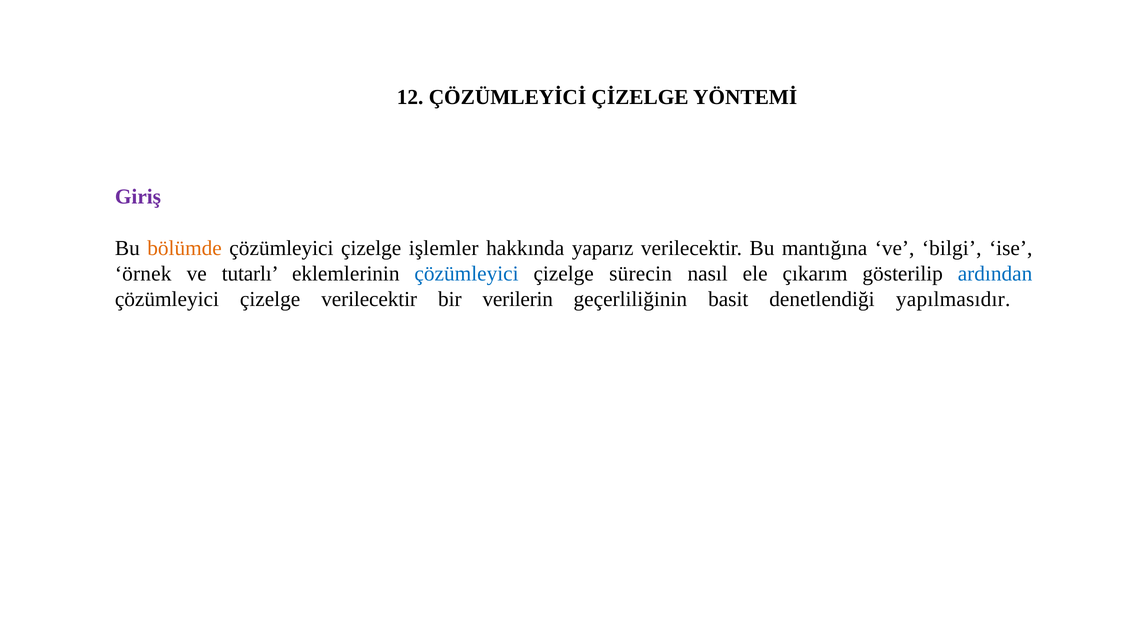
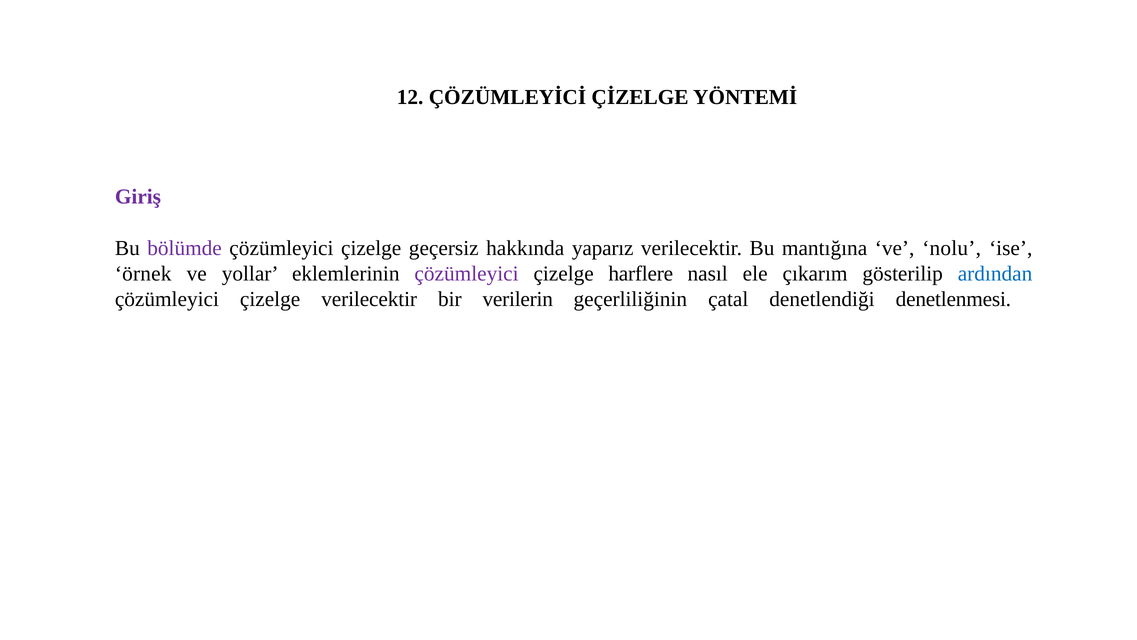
bölümde colour: orange -> purple (185, 248)
işlemler: işlemler -> geçersiz (444, 248)
bilgi: bilgi -> nolu (952, 248)
tutarlı: tutarlı -> yollar (250, 273)
çözümleyici colour: blue -> purple (467, 273)
sürecin: sürecin -> harflere (641, 273)
basit: basit -> çatal (728, 299)
yapılmasıdır: yapılmasıdır -> denetlenmesi (953, 299)
